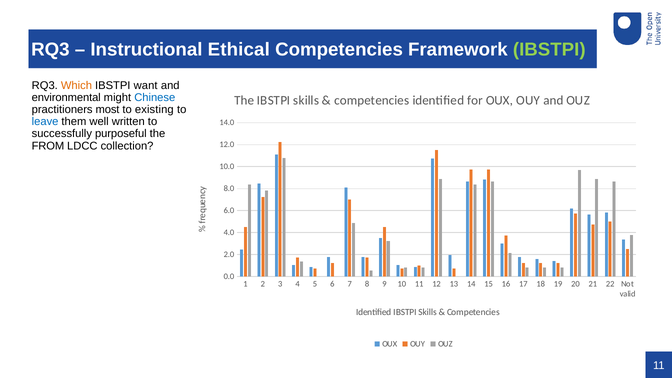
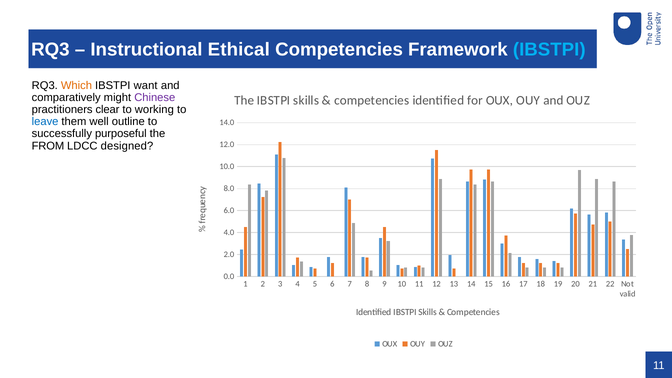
IBSTPI colour: light green -> light blue (549, 49)
environmental: environmental -> comparatively (66, 97)
Chinese colour: blue -> purple (155, 97)
most: most -> clear (108, 110)
existing: existing -> working (154, 110)
written: written -> outline (128, 122)
collection: collection -> designed (127, 146)
